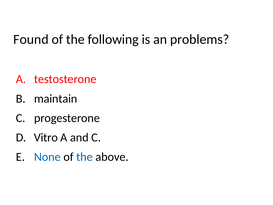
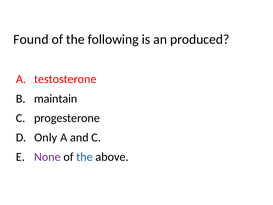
problems: problems -> produced (200, 39)
Vitro: Vitro -> Only (46, 137)
None colour: blue -> purple (47, 157)
